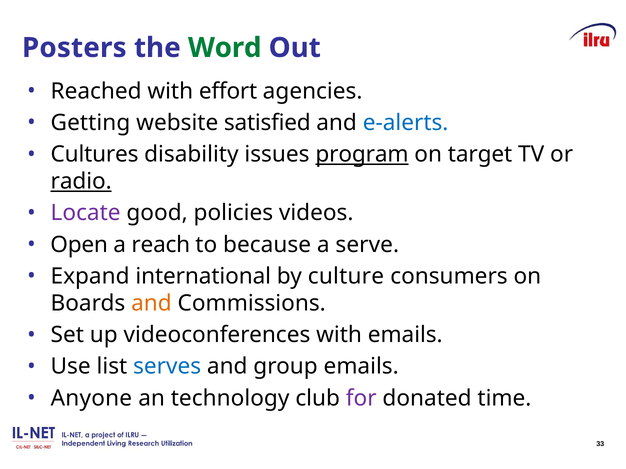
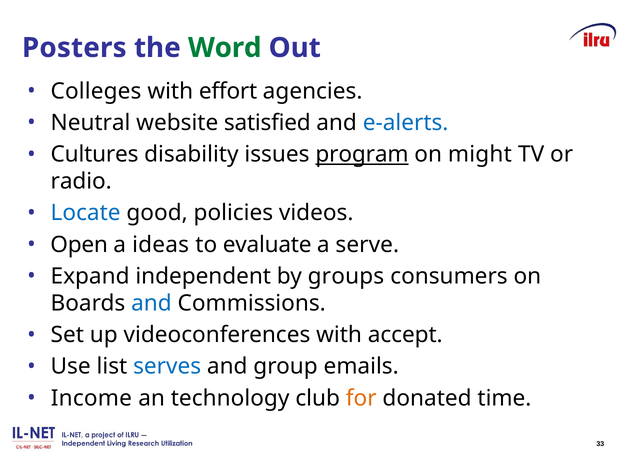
Reached: Reached -> Colleges (96, 91)
Getting: Getting -> Neutral (91, 123)
target: target -> might (480, 155)
radio underline: present -> none (81, 182)
Locate colour: purple -> blue (86, 213)
reach: reach -> ideas (161, 245)
because: because -> evaluate (267, 245)
international: international -> independent (203, 277)
culture: culture -> groups (346, 277)
and colour: orange -> blue (151, 304)
with emails: emails -> accept (405, 335)
Anyone: Anyone -> Income (91, 398)
for colour: purple -> orange (361, 398)
